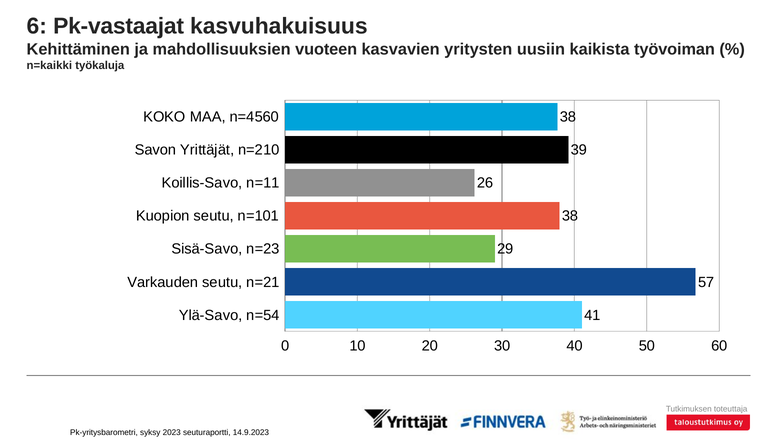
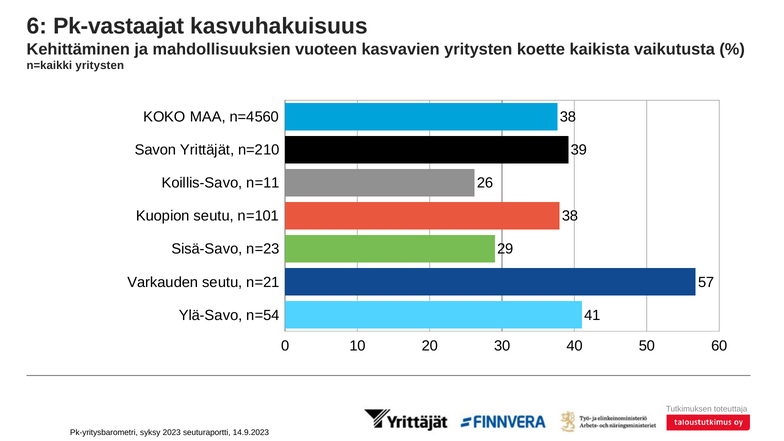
uusiin: uusiin -> koette (541, 49)
työvoiman: työvoiman -> vaikutusta (674, 49)
n=kaikki työkaluja: työkaluja -> yritysten (100, 66)
